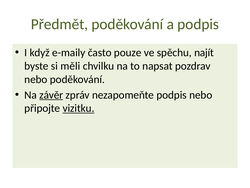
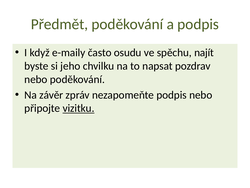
pouze: pouze -> osudu (128, 52)
měli: měli -> jeho (70, 66)
závěr underline: present -> none (51, 95)
